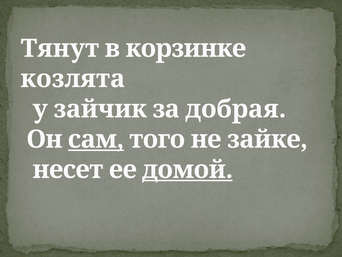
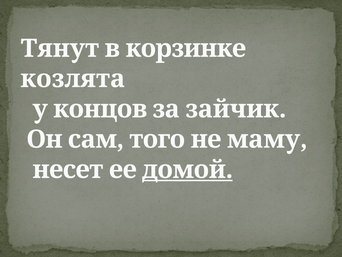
зайчик: зайчик -> концов (100, 109)
добрая: добрая -> зайчик (236, 109)
сам underline: present -> none (96, 139)
зайке: зайке -> маму (267, 139)
